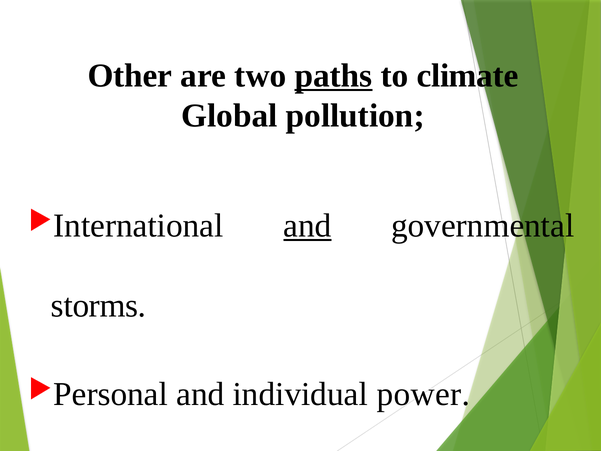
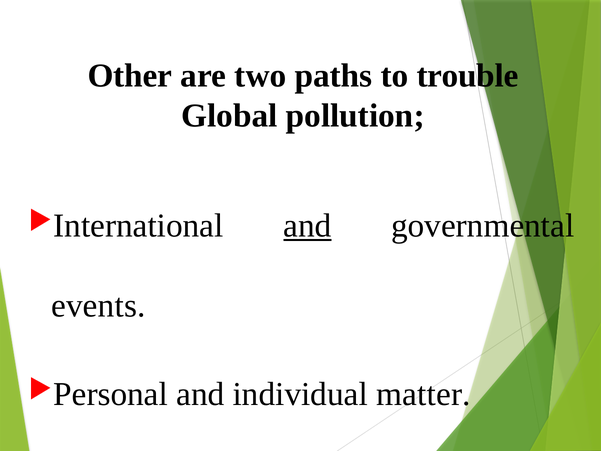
paths underline: present -> none (333, 75)
climate: climate -> trouble (467, 75)
storms: storms -> events (98, 306)
power: power -> matter (423, 394)
